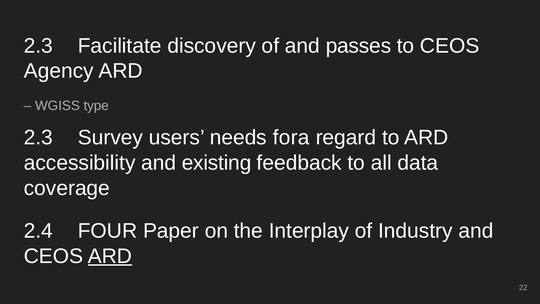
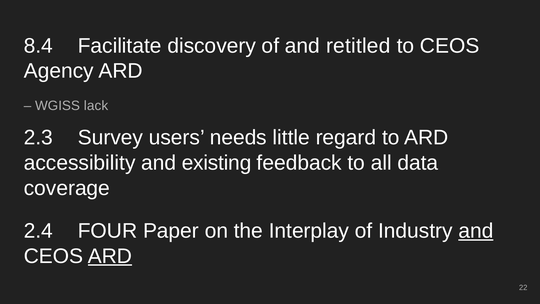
2.3: 2.3 -> 8.4 (38, 46)
passes: passes -> retitled (358, 46)
type: type -> lack (96, 106)
fora: fora -> little (291, 138)
and underline: none -> present (476, 231)
